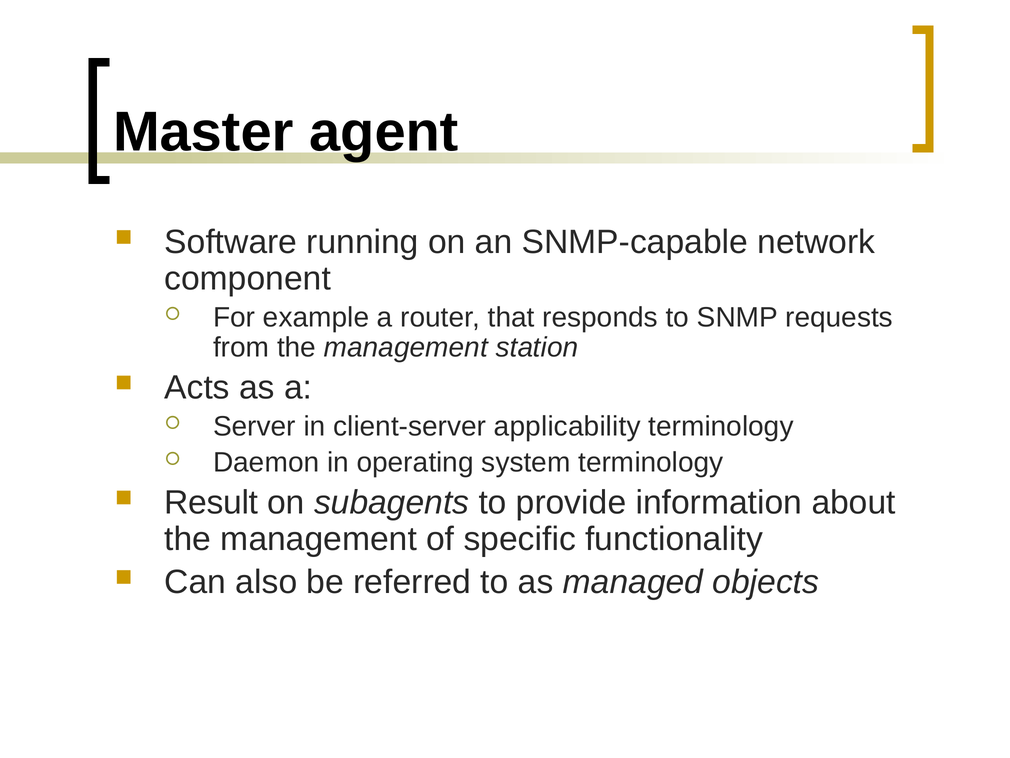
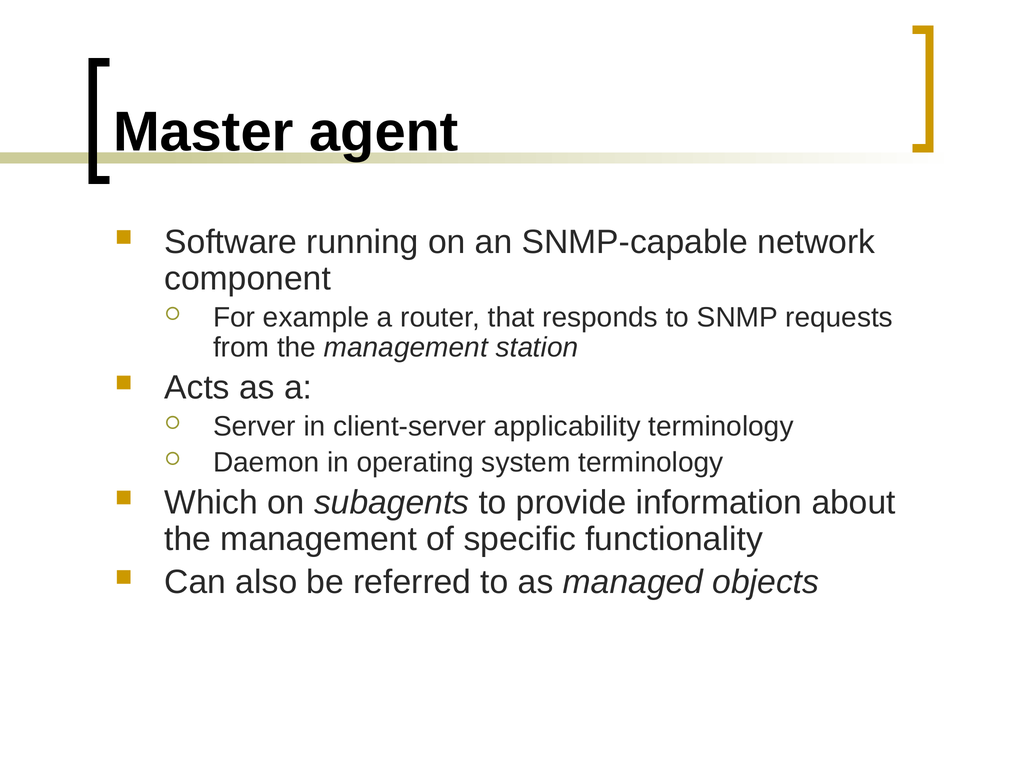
Result: Result -> Which (211, 502)
